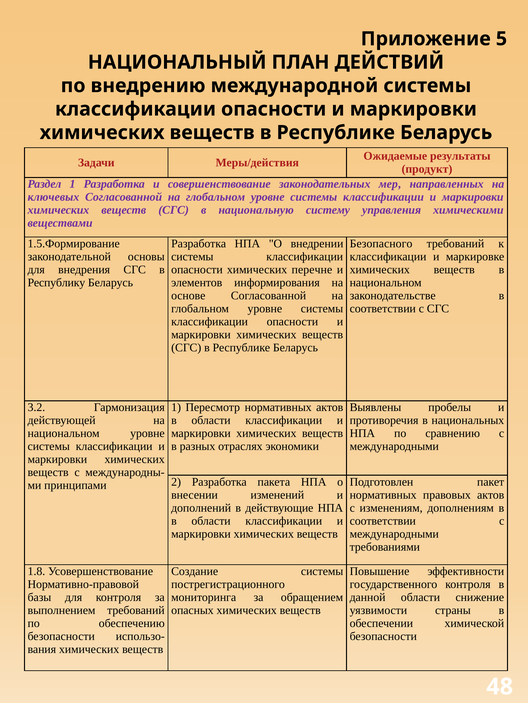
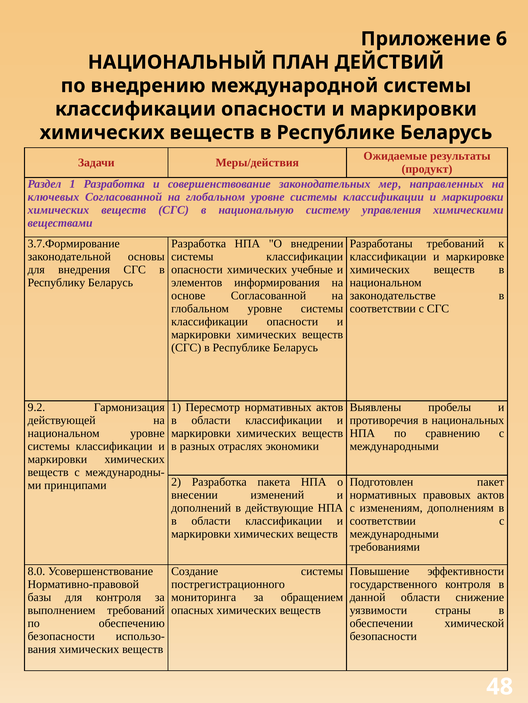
5: 5 -> 6 (501, 39)
1.5.Формирование: 1.5.Формирование -> 3.7.Формирование (74, 244)
Безопасного: Безопасного -> Разработаны (381, 244)
перечне: перечне -> учебные (312, 270)
3.2: 3.2 -> 9.2 (36, 408)
1.8: 1.8 -> 8.0 (36, 572)
